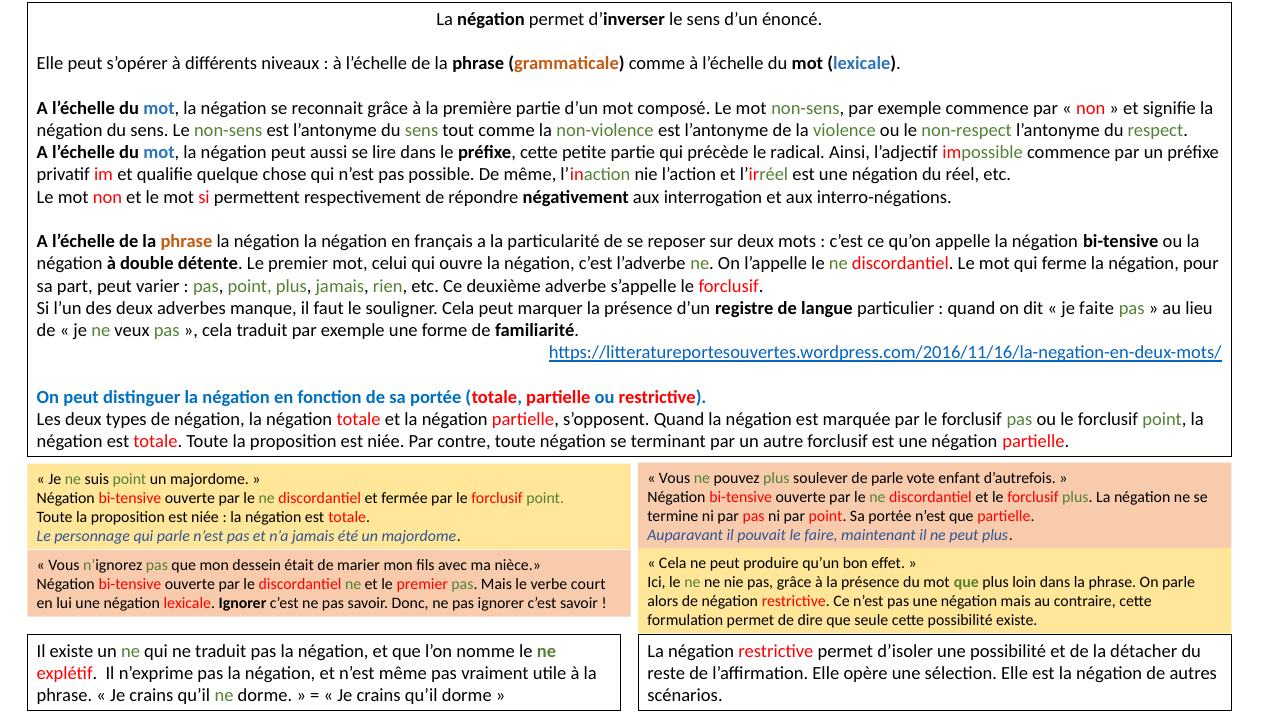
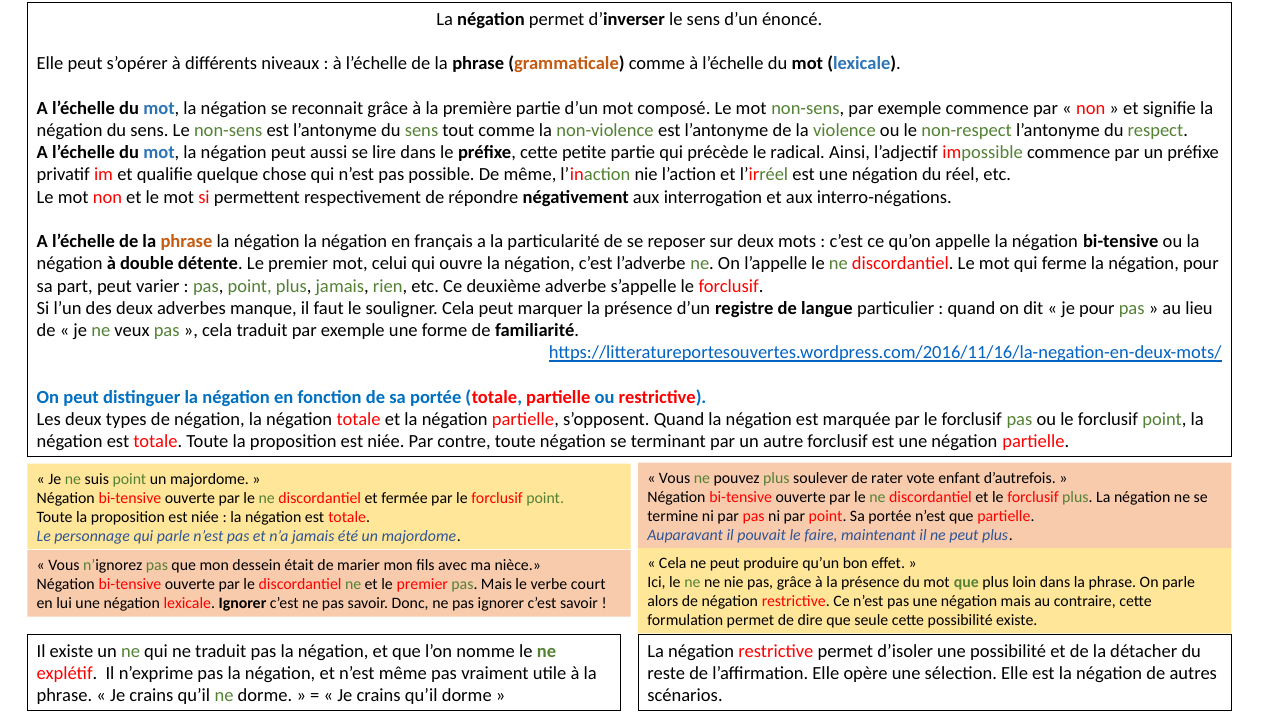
je faite: faite -> pour (1097, 308)
de parle: parle -> rater (887, 478)
